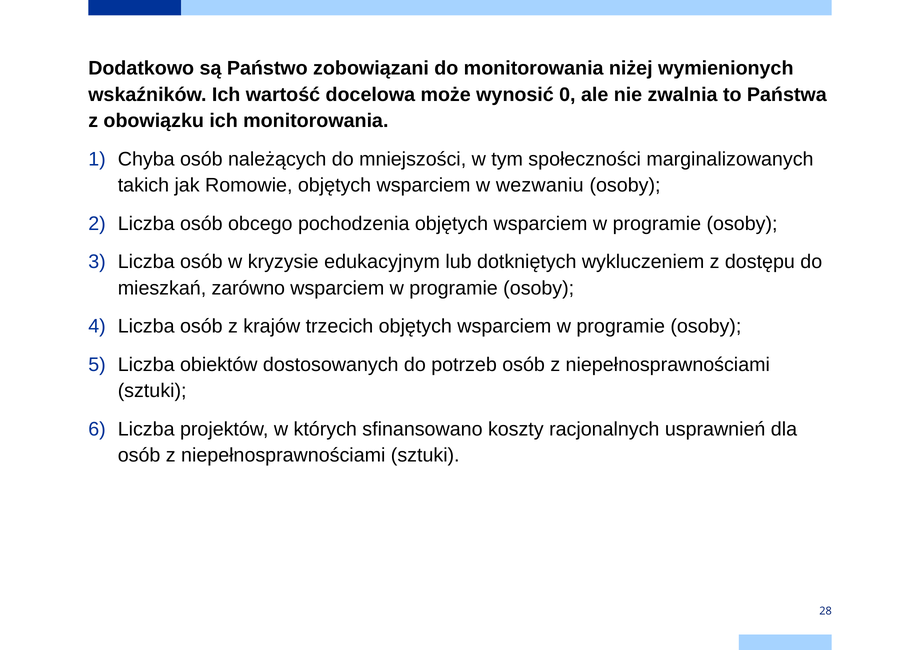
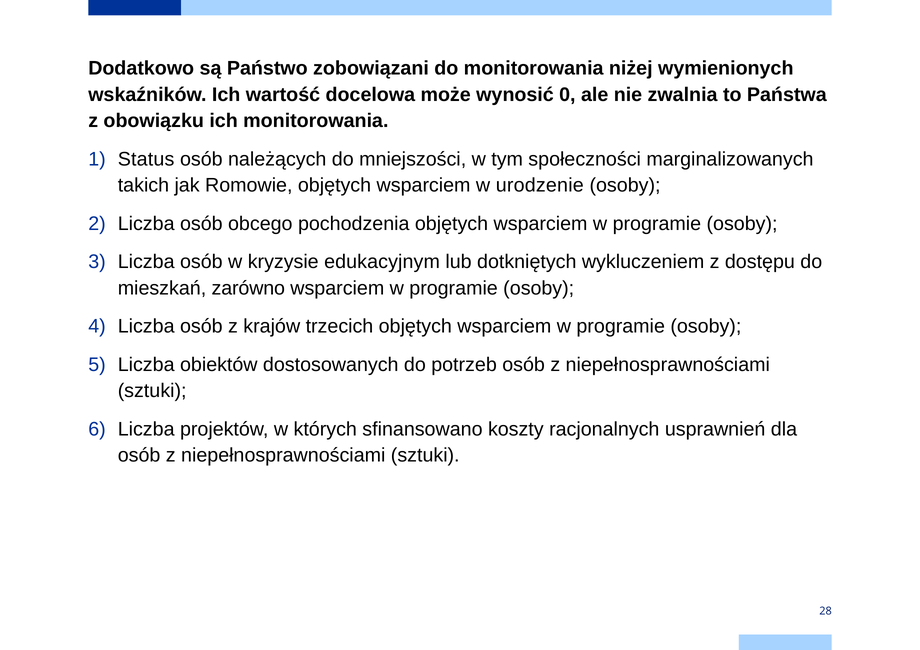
Chyba: Chyba -> Status (146, 159)
wezwaniu: wezwaniu -> urodzenie (540, 185)
